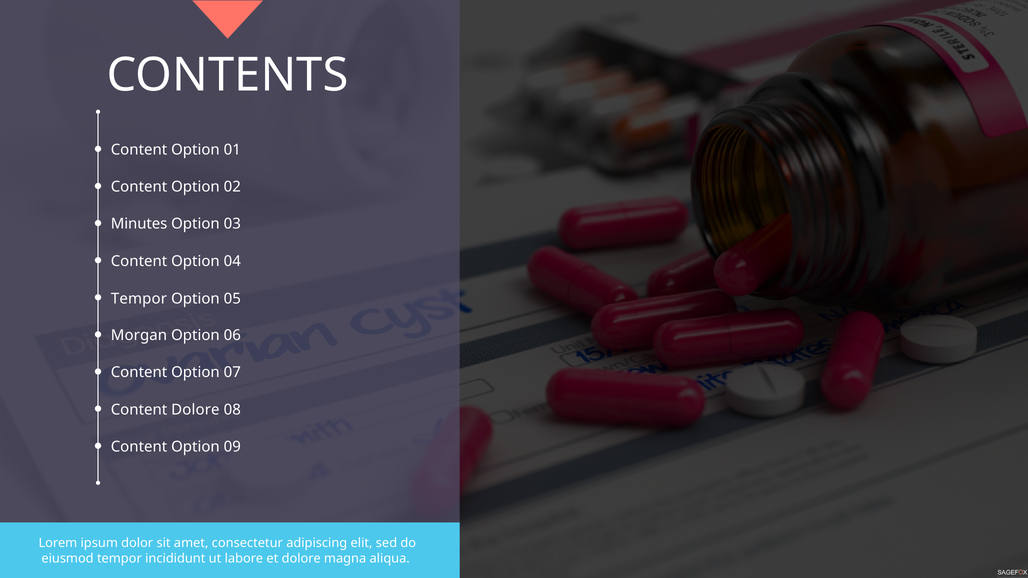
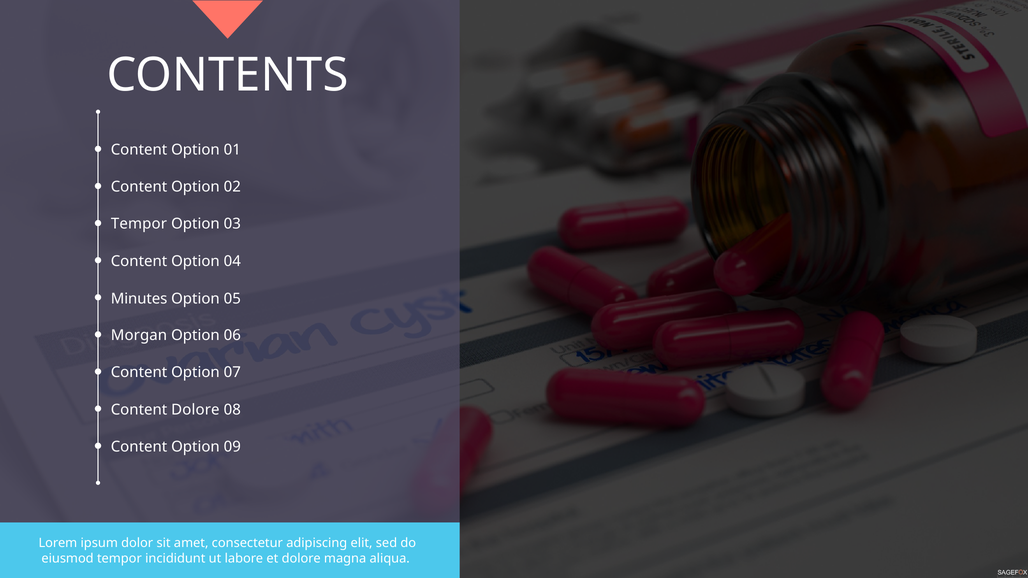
Minutes: Minutes -> Tempor (139, 224)
Tempor: Tempor -> Minutes (139, 299)
